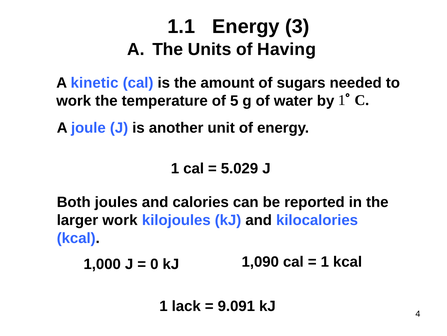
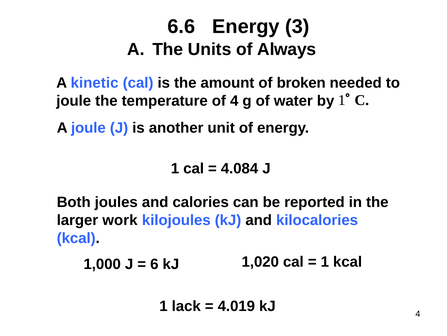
1.1: 1.1 -> 6.6 (181, 27)
Having: Having -> Always (287, 49)
sugars: sugars -> broken (301, 83)
work: work -> joule (74, 101)
of 5: 5 -> 4 (234, 101)
5.029: 5.029 -> 4.084 (240, 168)
0: 0 -> 6 (154, 263)
1,090: 1,090 -> 1,020 (260, 261)
9.091: 9.091 -> 4.019 (236, 305)
